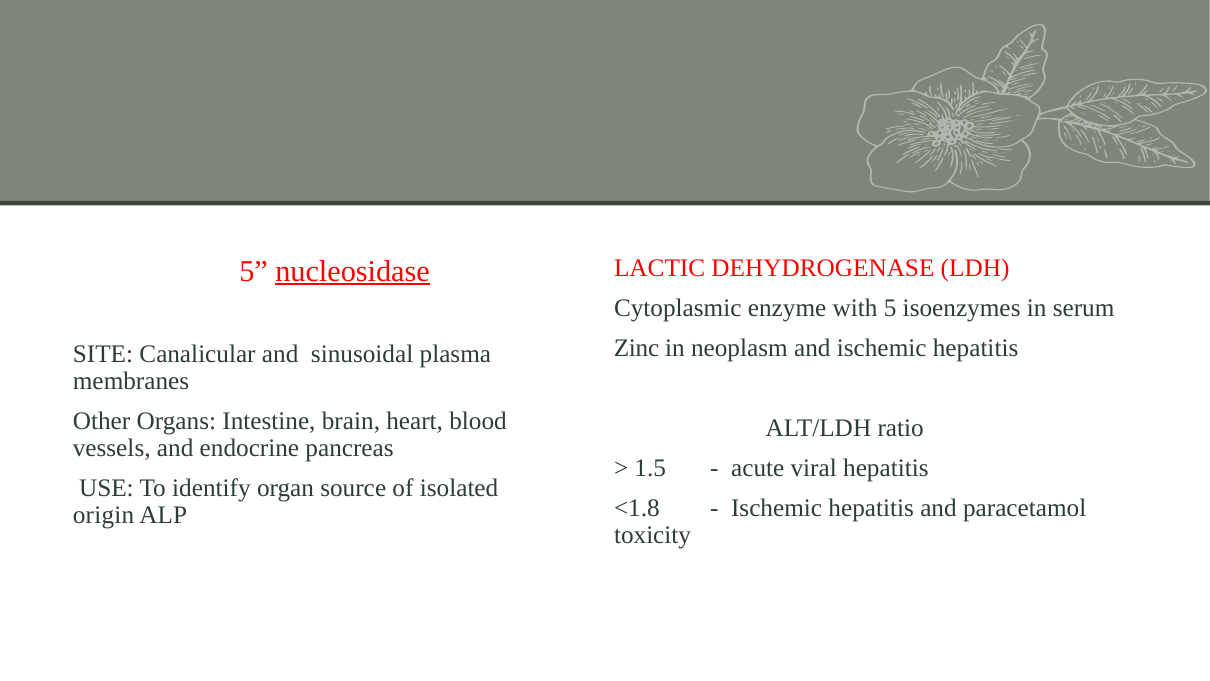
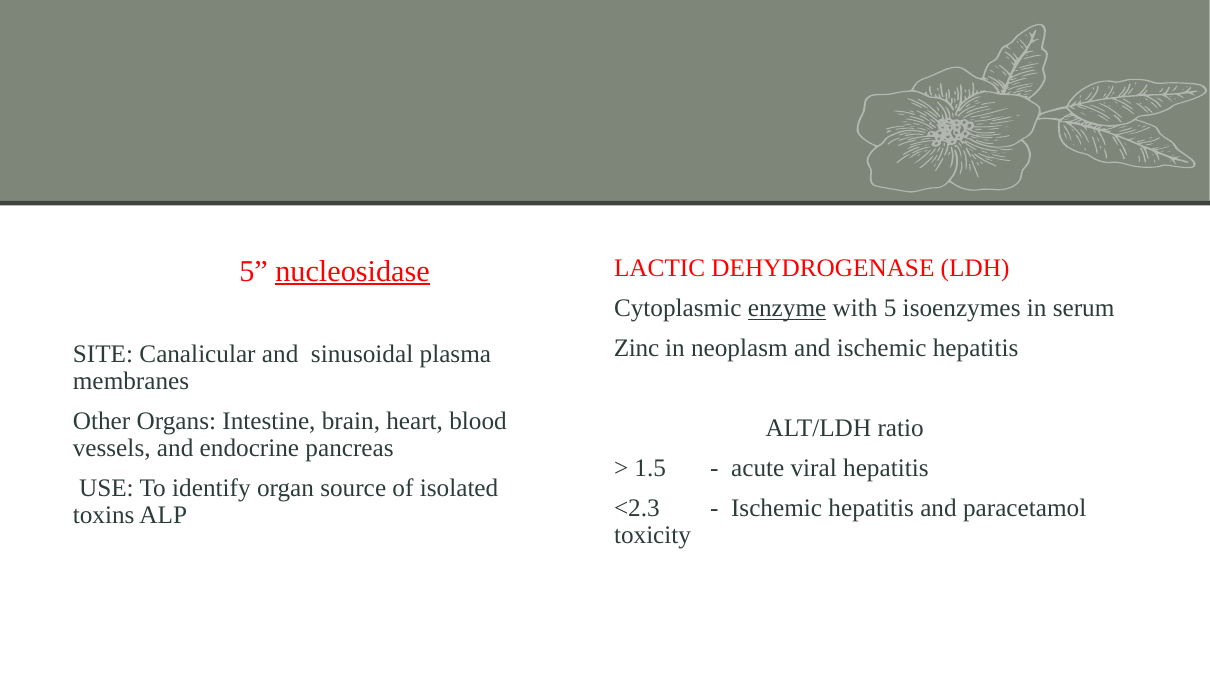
enzyme underline: none -> present (787, 308)
<1.8: <1.8 -> <2.3 (637, 508)
origin: origin -> toxins (104, 515)
